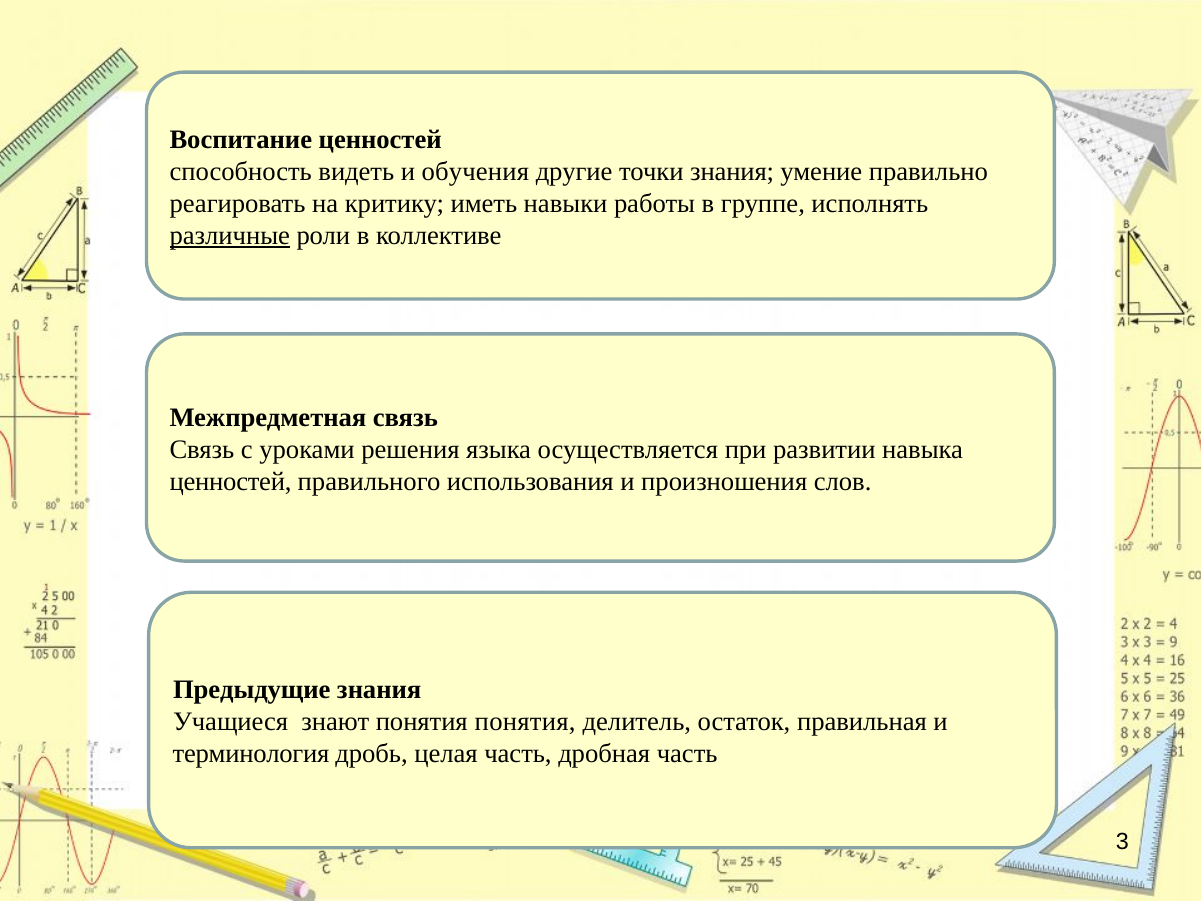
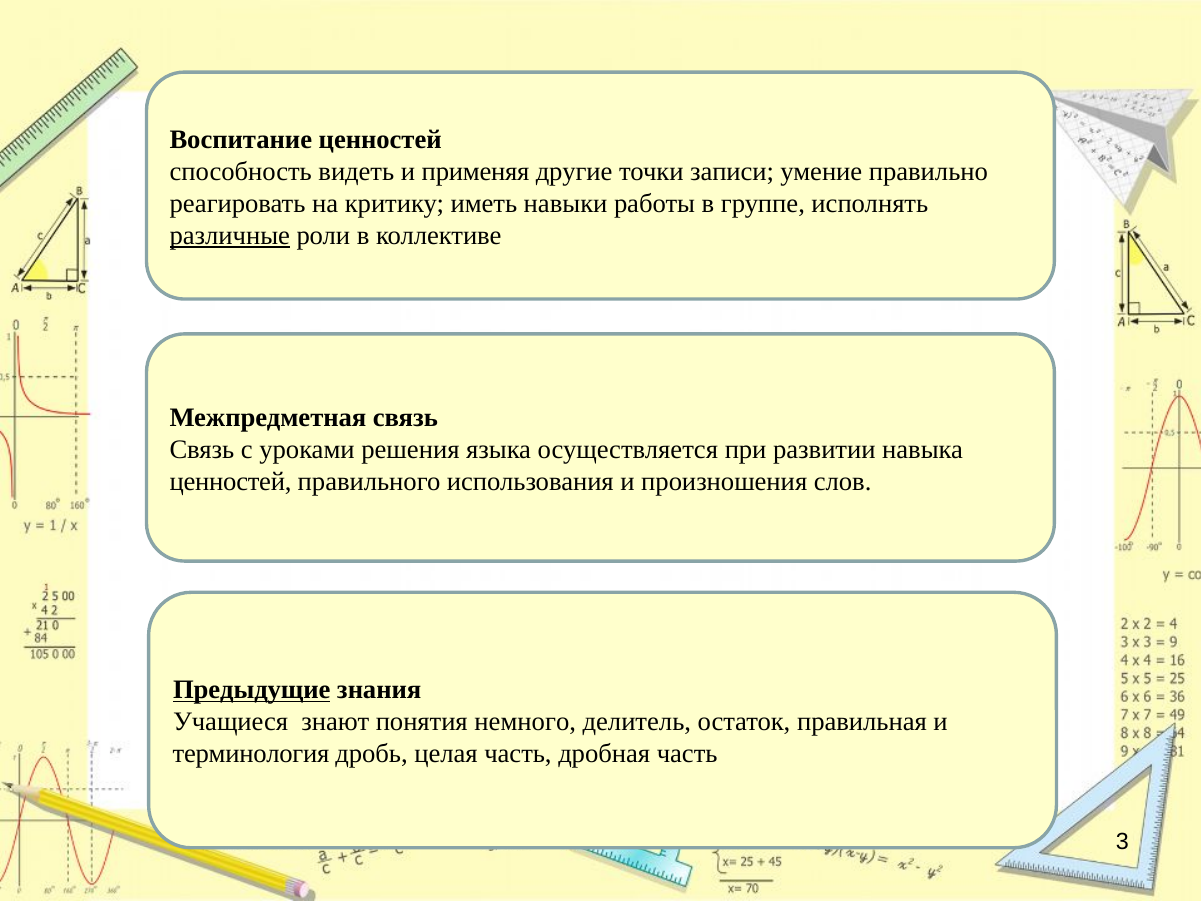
обучения: обучения -> применяя (476, 171)
точки знания: знания -> записи (732, 171)
Предыдущие underline: none -> present (252, 690)
понятия понятия: понятия -> немного (525, 722)
